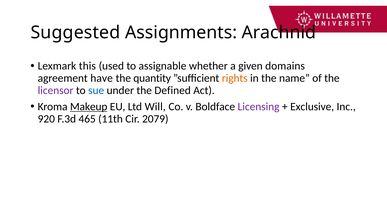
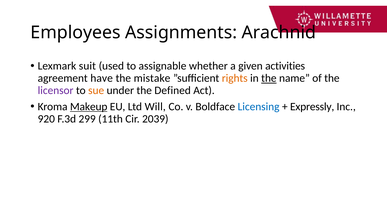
Suggested: Suggested -> Employees (76, 33)
this: this -> suit (87, 66)
domains: domains -> activities (285, 66)
quantity: quantity -> mistake (152, 78)
the underline: none -> present (269, 78)
sue colour: blue -> orange (96, 90)
Licensing colour: purple -> blue (259, 107)
Exclusive: Exclusive -> Expressly (312, 107)
465: 465 -> 299 (87, 119)
2079: 2079 -> 2039 (155, 119)
